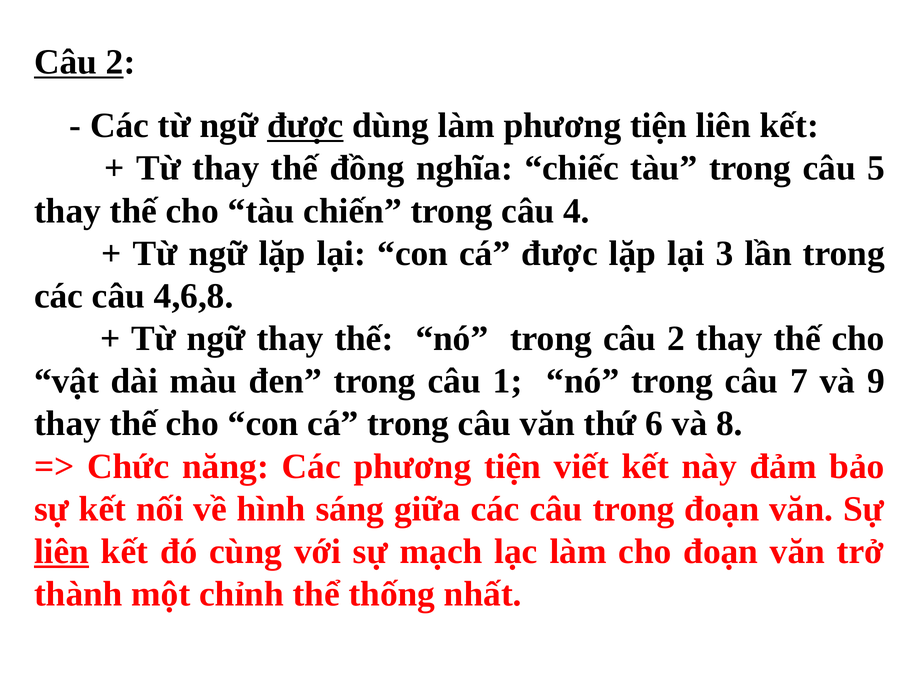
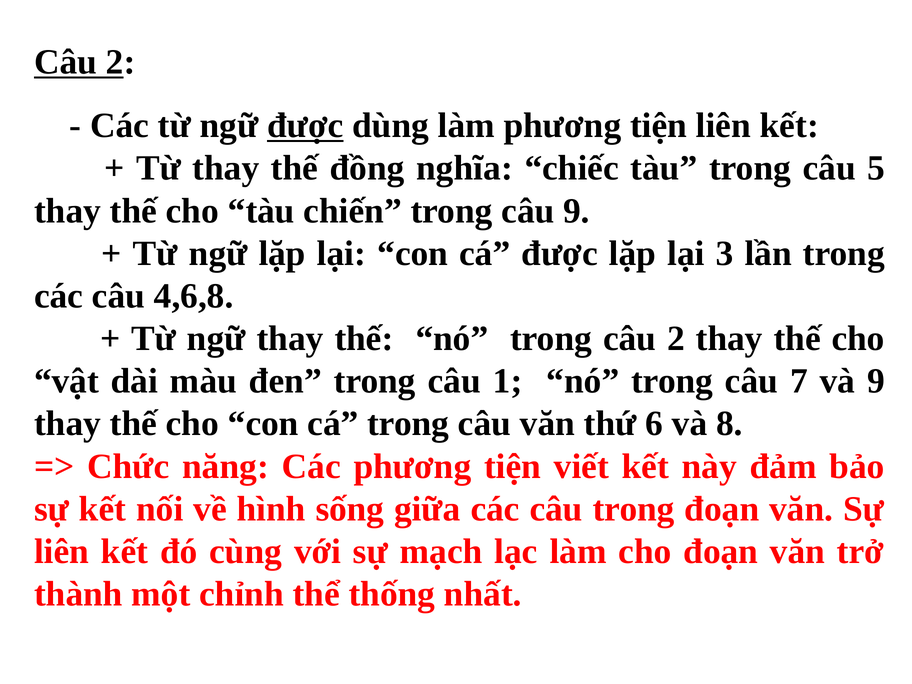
câu 4: 4 -> 9 (577, 211)
sáng: sáng -> sống (350, 509)
liên underline: present -> none (62, 552)
